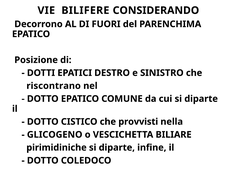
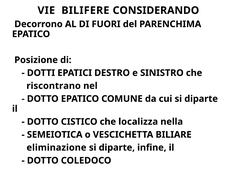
provvisti: provvisti -> localizza (138, 122)
GLICOGENO: GLICOGENO -> SEMEIOTICA (55, 134)
pirimidiniche: pirimidiniche -> eliminazione (56, 147)
